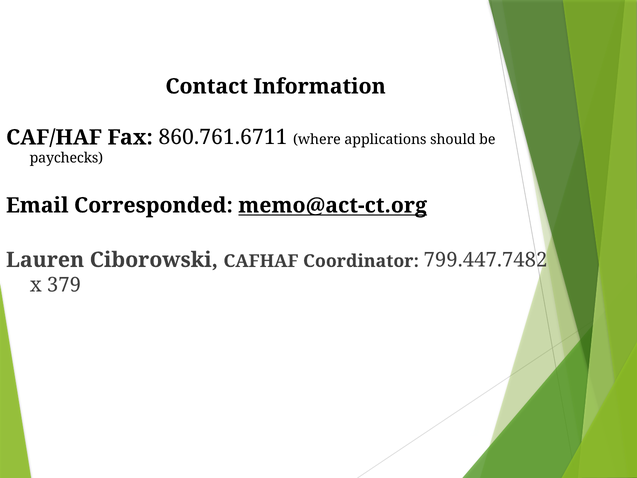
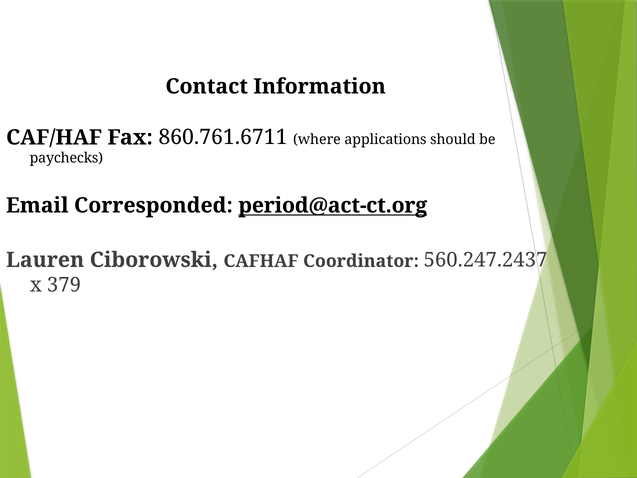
memo@act-ct.org: memo@act-ct.org -> period@act-ct.org (333, 205)
799.447.7482: 799.447.7482 -> 560.247.2437 (486, 260)
